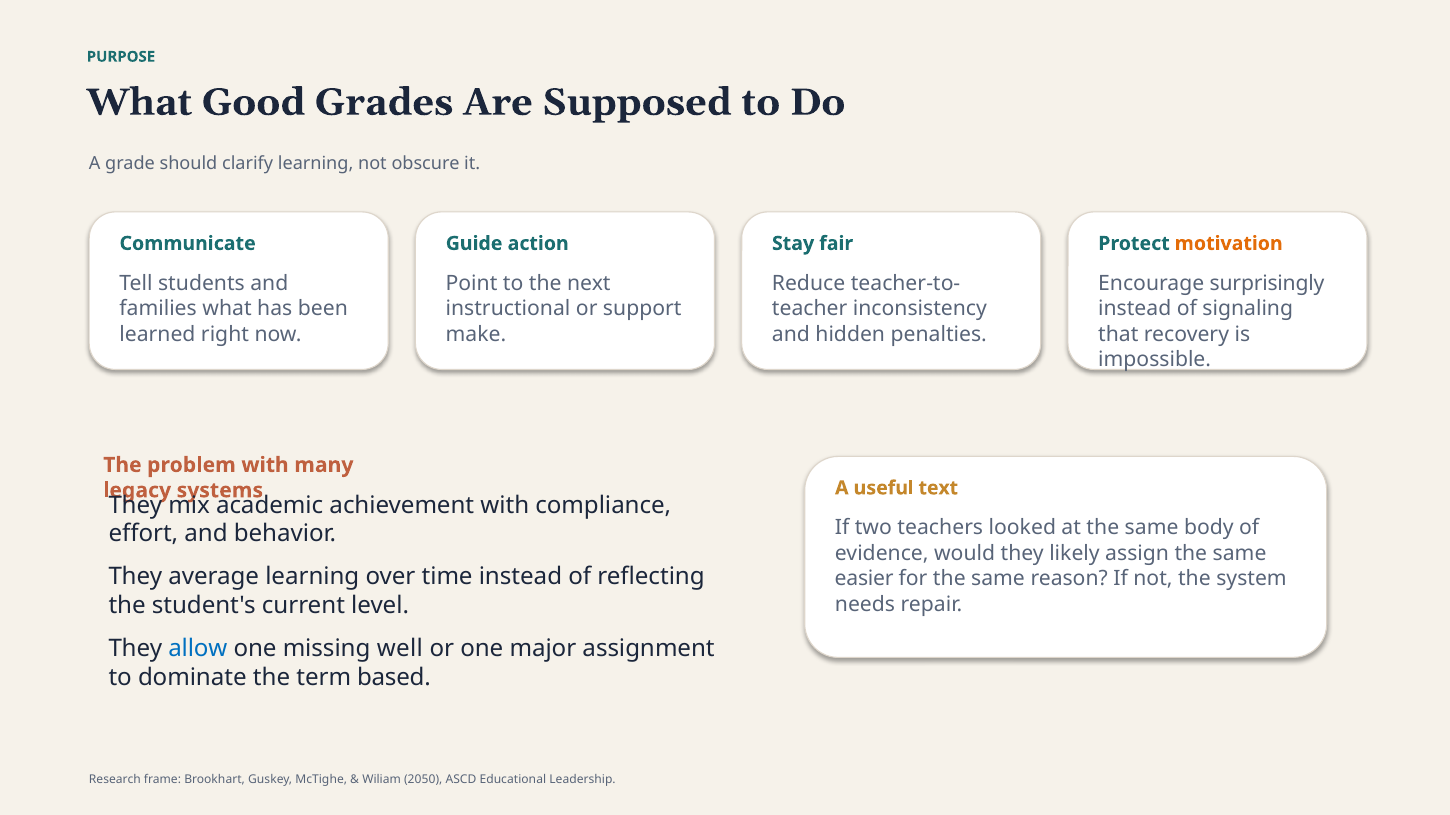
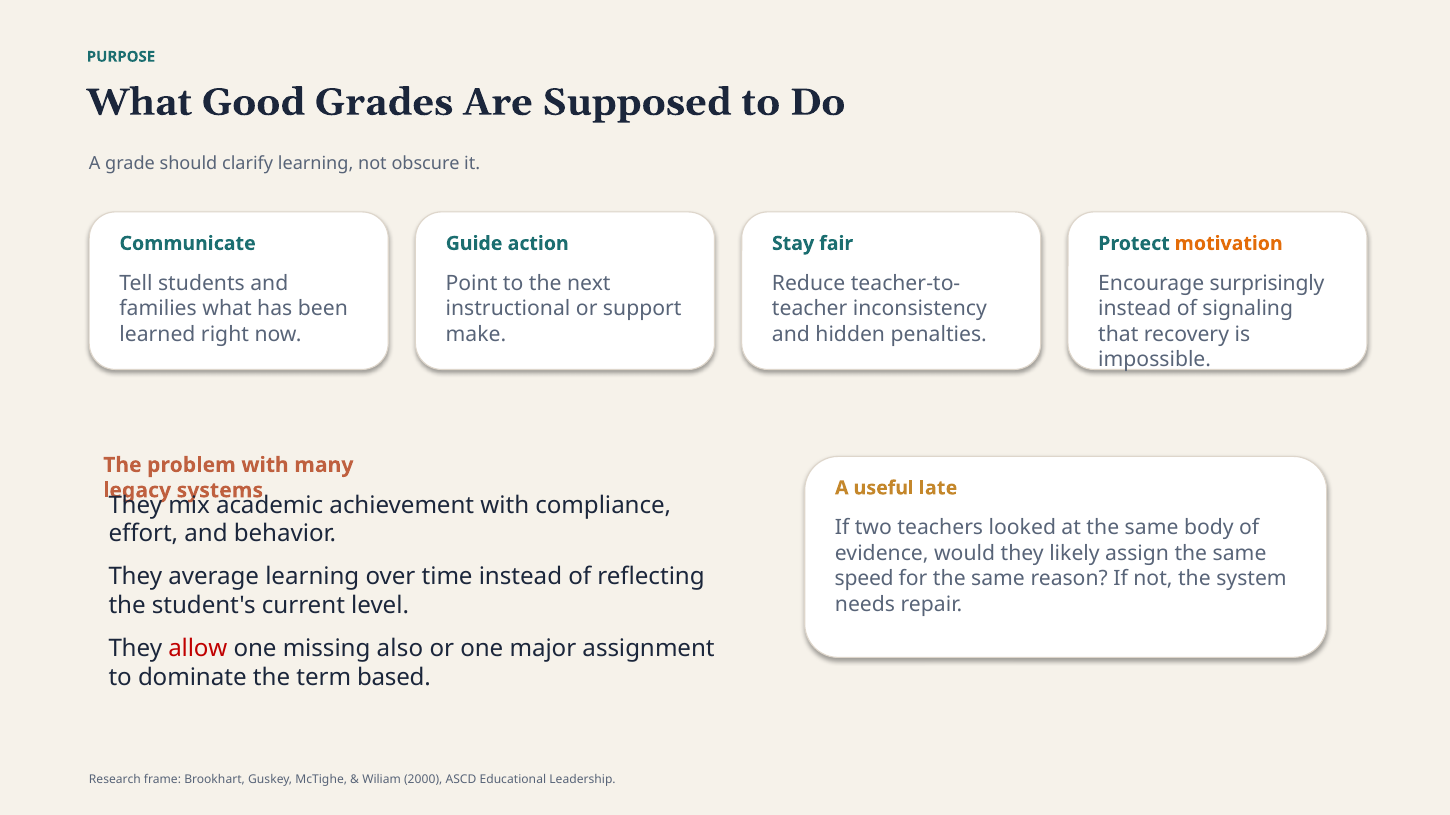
text: text -> late (938, 488)
easier: easier -> speed (864, 579)
allow colour: blue -> red (198, 649)
well: well -> also (400, 649)
2050: 2050 -> 2000 (423, 780)
